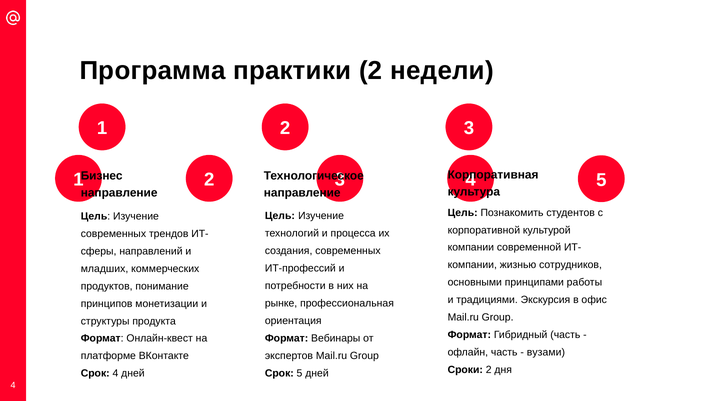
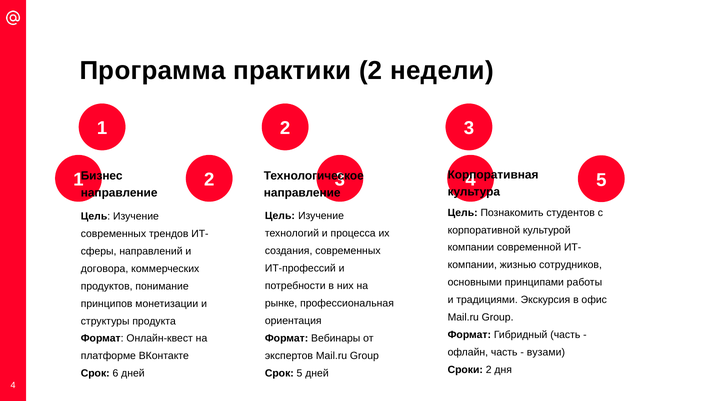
младших: младших -> договора (105, 268)
Срок 4: 4 -> 6 (115, 373)
